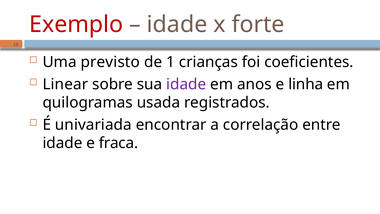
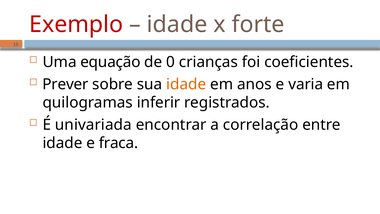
previsto: previsto -> equação (110, 62)
1: 1 -> 0 (171, 62)
Linear: Linear -> Prever (65, 84)
idade colour: purple -> orange (186, 84)
linha: linha -> varia (306, 84)
usada: usada -> inferir (159, 102)
